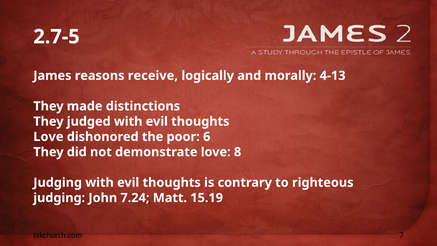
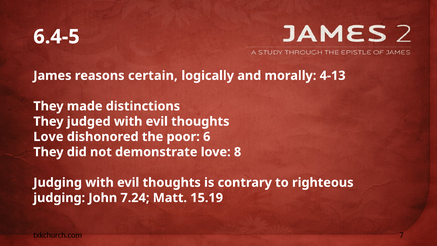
2.7-5: 2.7-5 -> 6.4-5 (56, 37)
receive: receive -> certain (153, 76)
